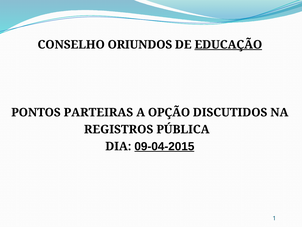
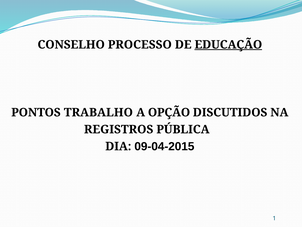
ORIUNDOS: ORIUNDOS -> PROCESSO (140, 45)
PARTEIRAS: PARTEIRAS -> TRABALHO (98, 112)
09-04-2015 underline: present -> none (164, 146)
